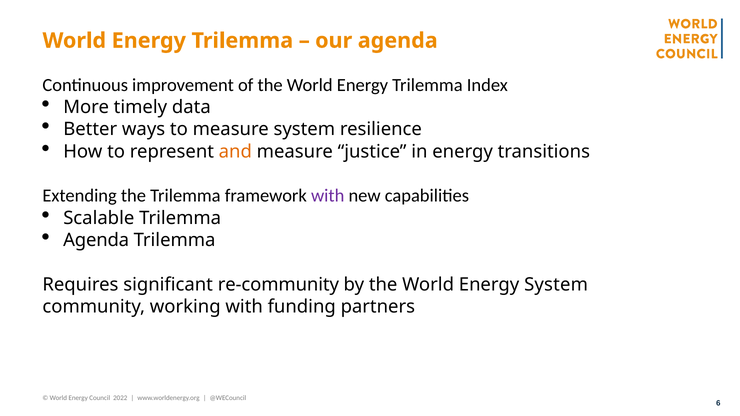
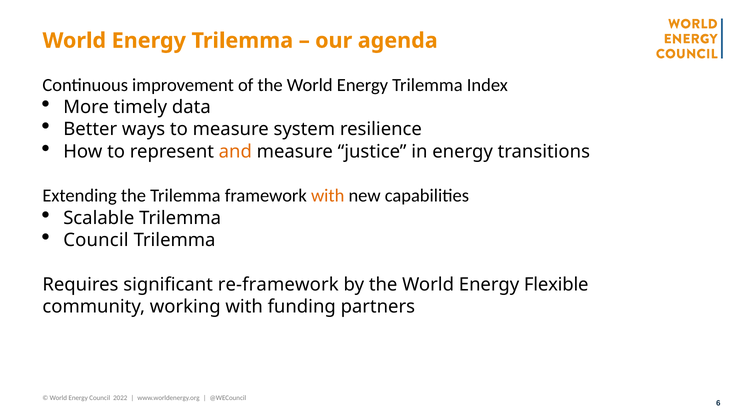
with colour: purple -> orange (328, 196)
Agenda: Agenda -> Council (96, 240)
re-community: re-community -> re-framework (278, 285)
Energy System: System -> Flexible (556, 285)
